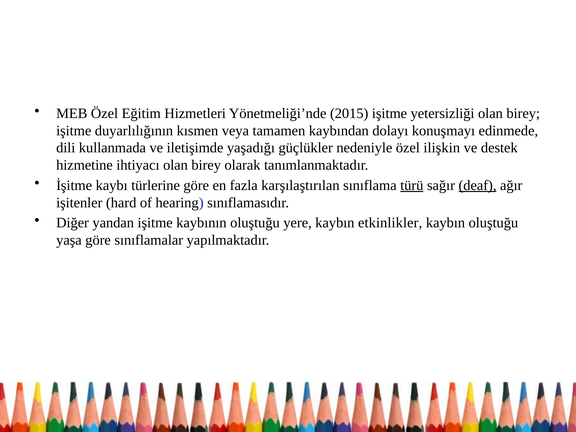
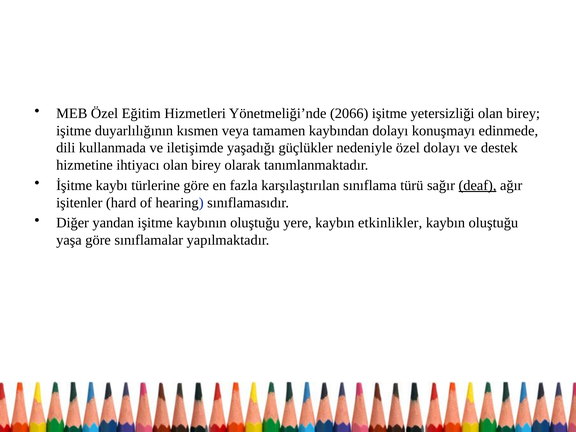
2015: 2015 -> 2066 (349, 113)
özel ilişkin: ilişkin -> dolayı (442, 148)
türü underline: present -> none (412, 185)
